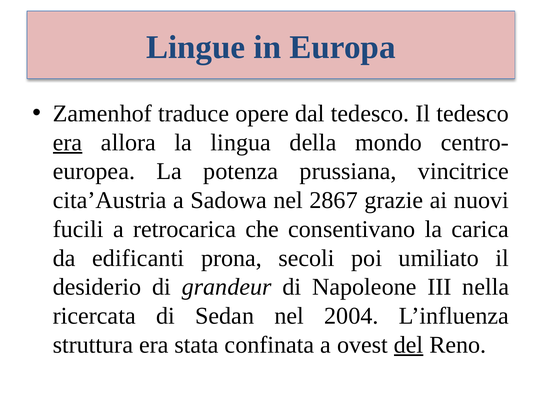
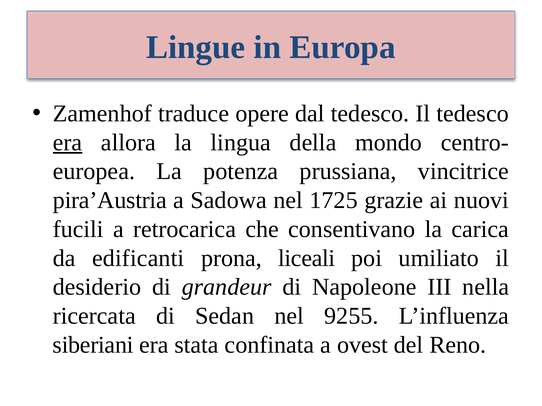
cita’Austria: cita’Austria -> pira’Austria (110, 201)
2867: 2867 -> 1725 (334, 201)
secoli: secoli -> liceali (307, 258)
2004: 2004 -> 9255 (351, 316)
struttura: struttura -> siberiani (93, 345)
del underline: present -> none (409, 345)
